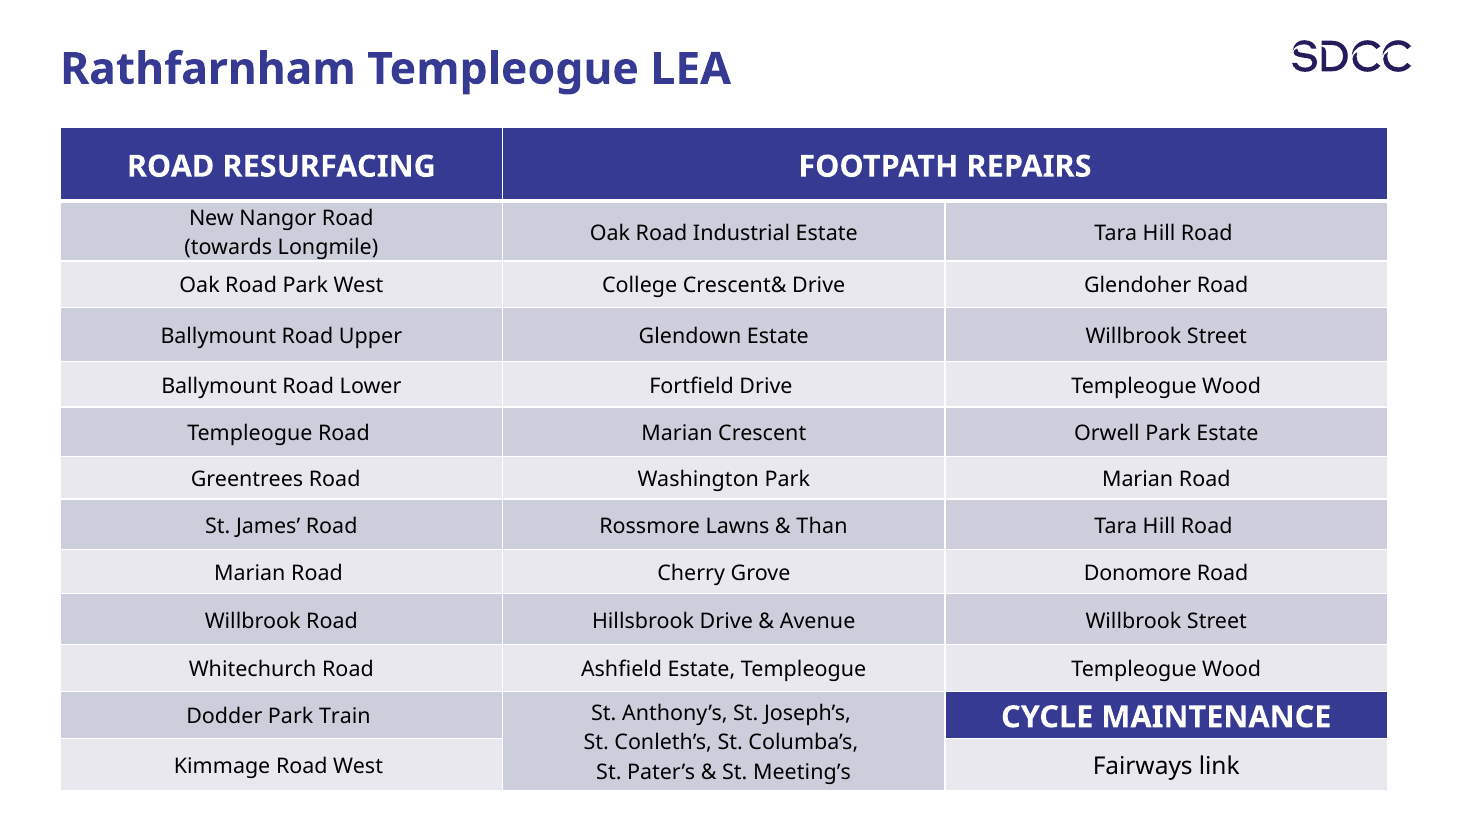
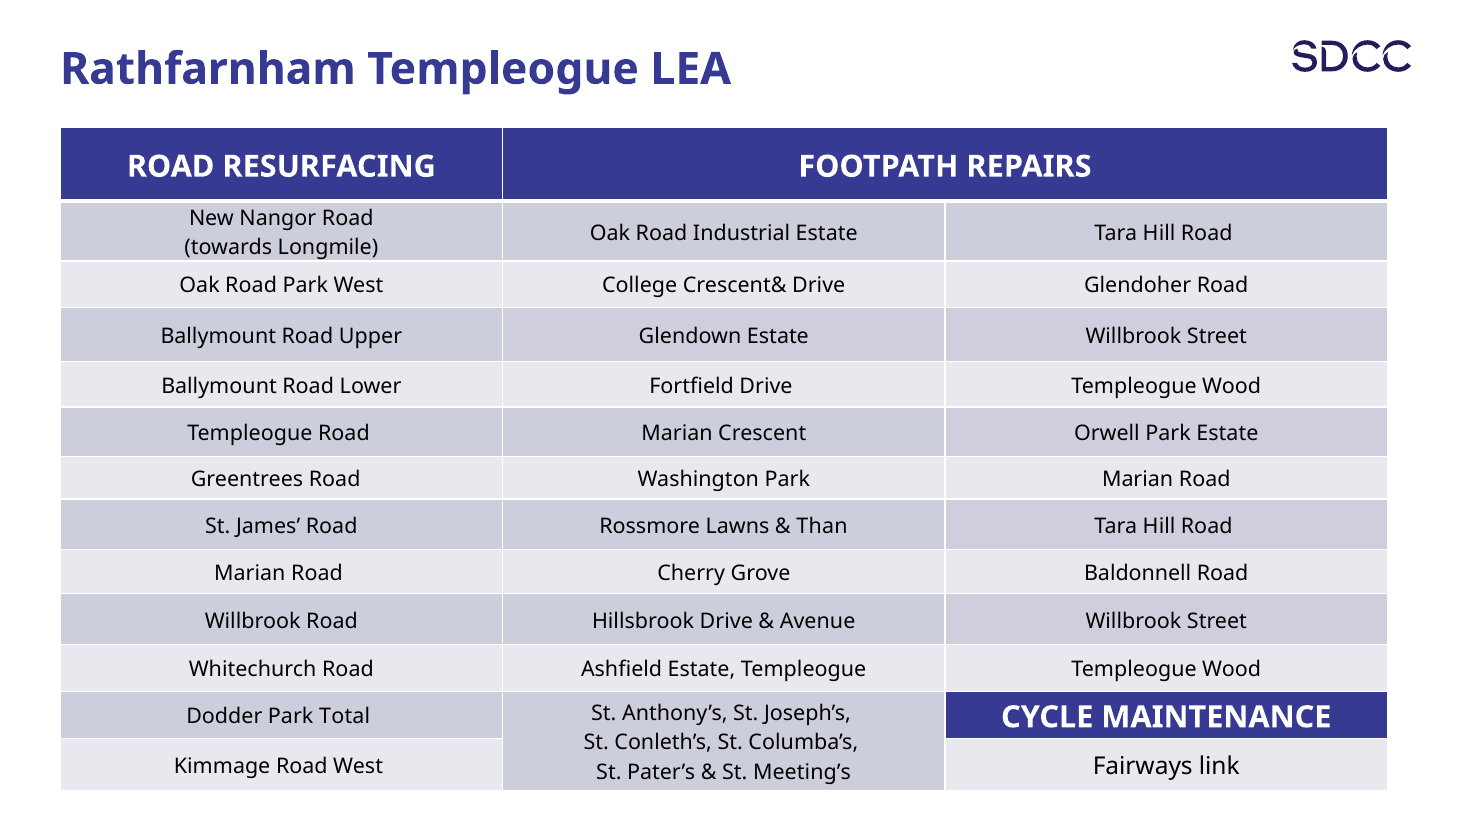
Donomore: Donomore -> Baldonnell (1138, 574)
Train: Train -> Total (345, 717)
